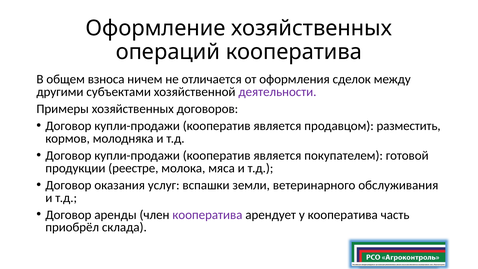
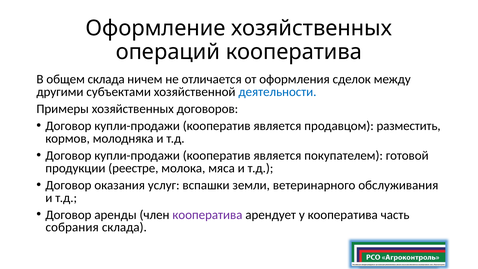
общем взноса: взноса -> склада (106, 79)
деятельности colour: purple -> blue (277, 92)
приобрёл: приобрёл -> собрания (72, 227)
